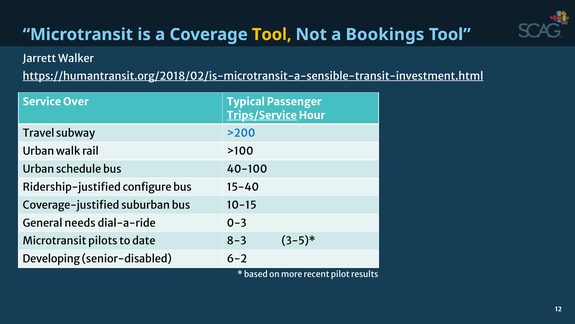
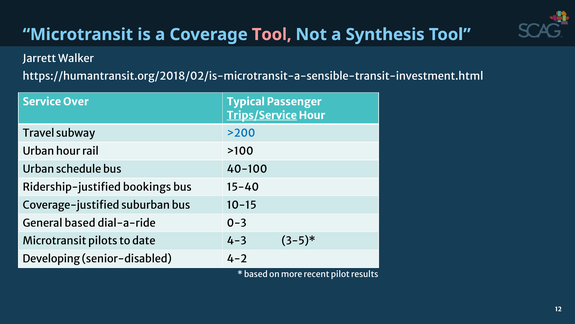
Tool colour: yellow -> pink (272, 34)
Bookings: Bookings -> Synthesis (385, 34)
https://humantransit.org/2018/02/is-microtransit-a-sensible-transit-investment.html underline: present -> none (253, 76)
Urban walk: walk -> hour (68, 151)
configure: configure -> bookings (147, 187)
General needs: needs -> based (80, 223)
8-3: 8-3 -> 4-3 (237, 241)
6-2: 6-2 -> 4-2 (237, 259)
